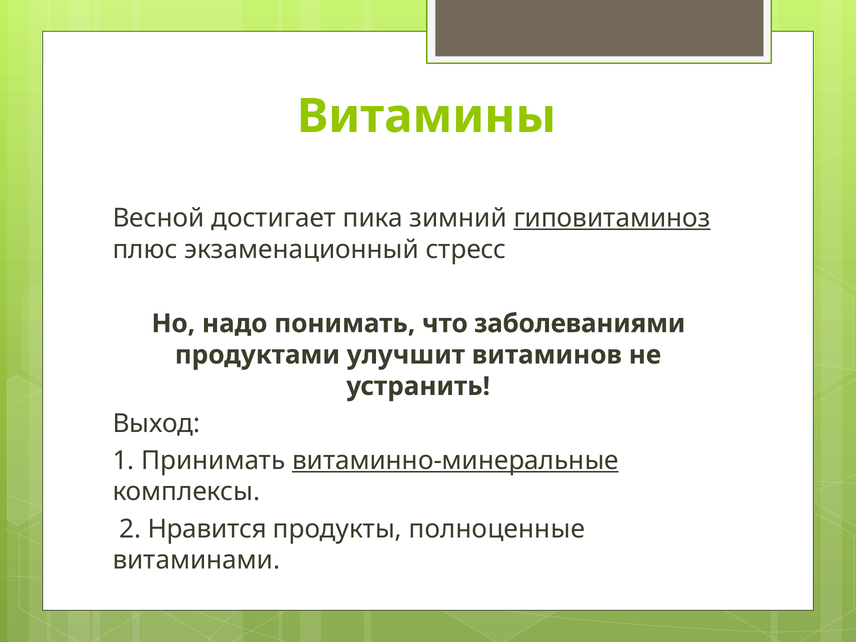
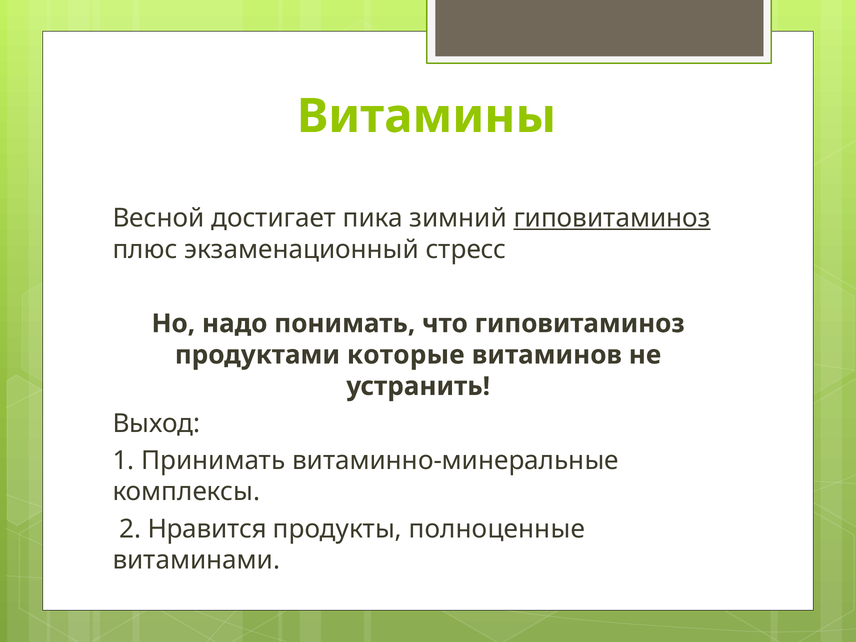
что заболеваниями: заболеваниями -> гиповитаминоз (580, 324)
улучшит: улучшит -> которые (406, 355)
витаминно-минеральные underline: present -> none (455, 460)
